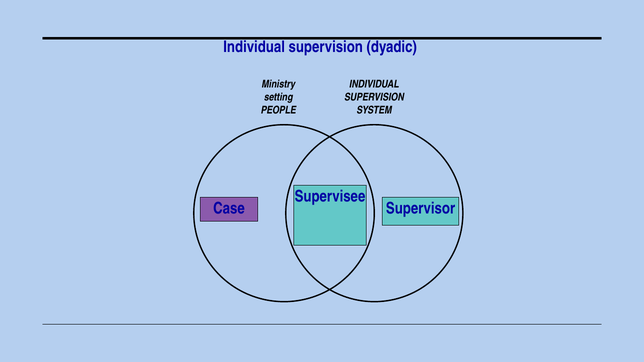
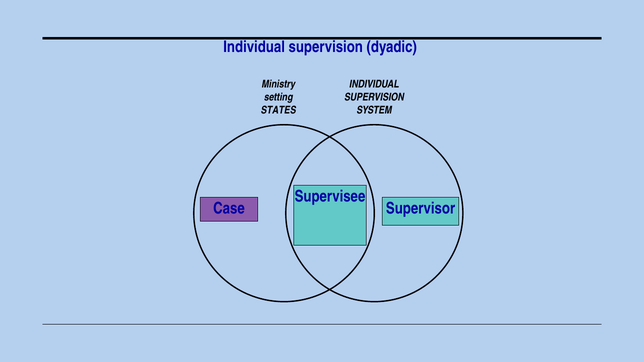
PEOPLE: PEOPLE -> STATES (278, 110)
